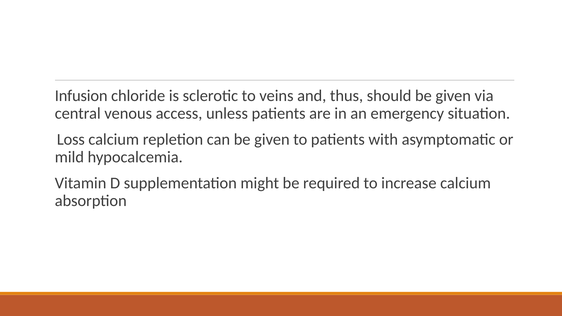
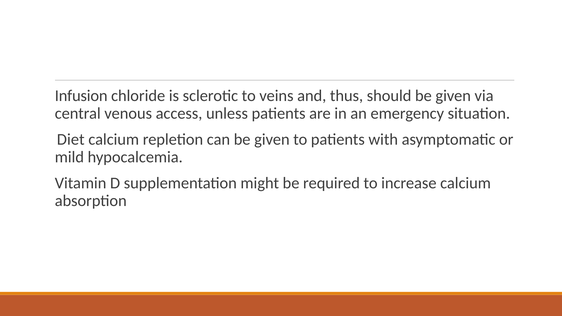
Loss: Loss -> Diet (71, 139)
